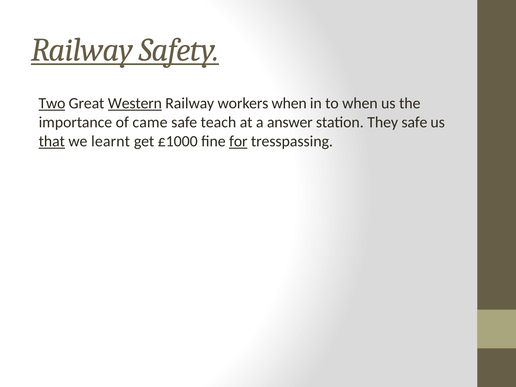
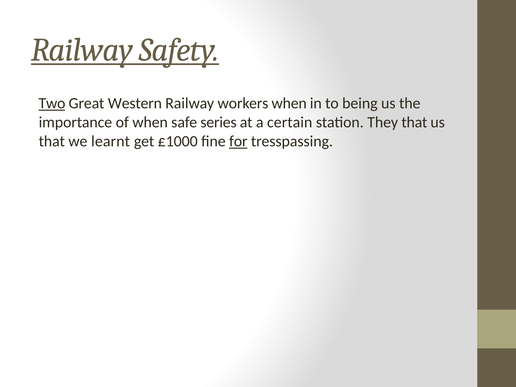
Western underline: present -> none (135, 103)
to when: when -> being (360, 103)
of came: came -> when (150, 122)
teach: teach -> series (219, 122)
answer: answer -> certain (290, 122)
They safe: safe -> that (414, 122)
that underline: present -> none (52, 141)
